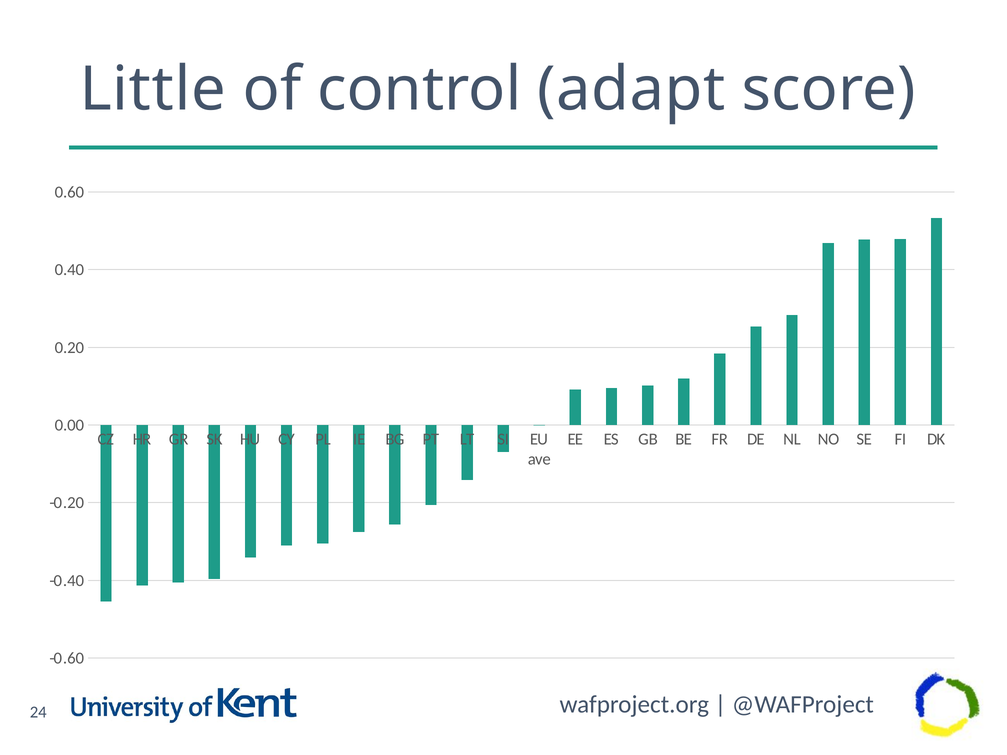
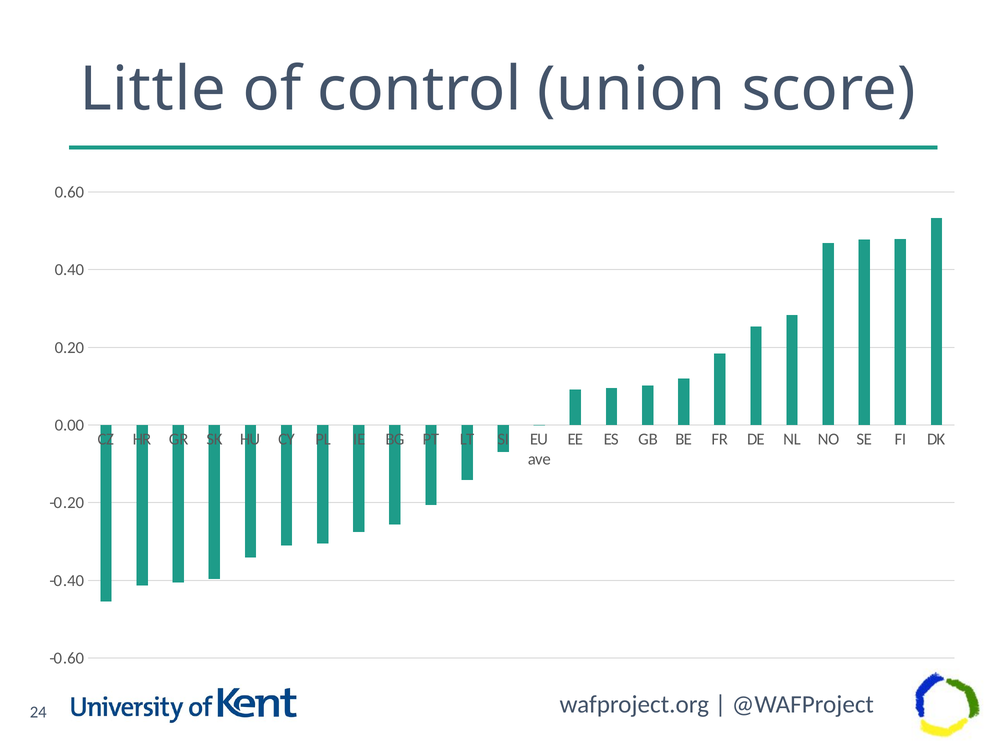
adapt: adapt -> union (631, 89)
